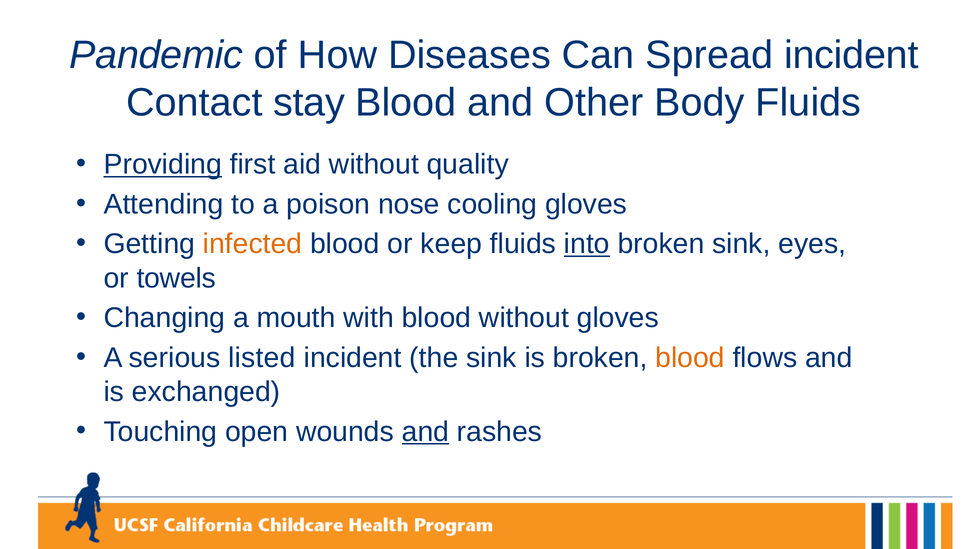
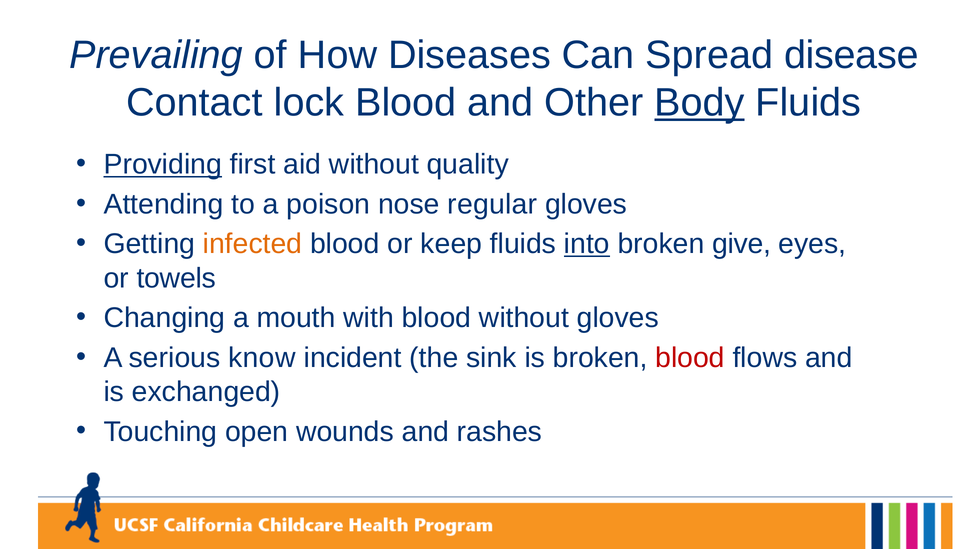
Pandemic: Pandemic -> Prevailing (156, 55)
Spread incident: incident -> disease (851, 55)
stay: stay -> lock (309, 103)
Body underline: none -> present (699, 103)
cooling: cooling -> regular (492, 204)
broken sink: sink -> give (741, 244)
listed: listed -> know (262, 357)
blood colour: orange -> red (690, 357)
and underline: present -> none (425, 431)
